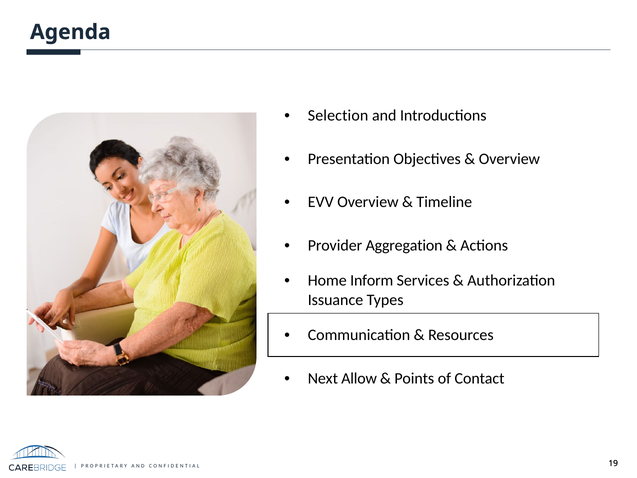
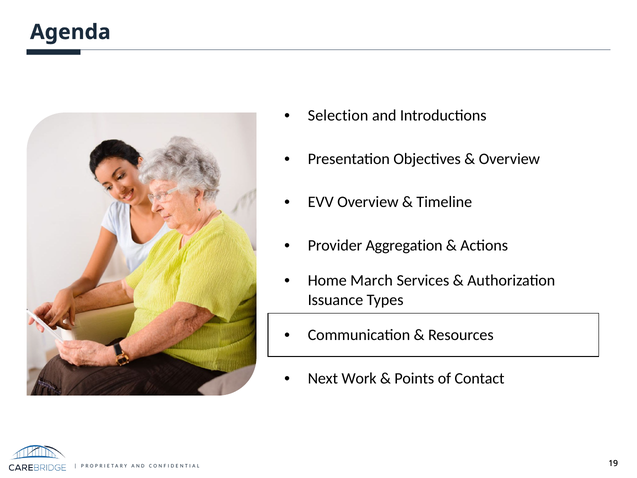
Inform: Inform -> March (372, 280)
Allow: Allow -> Work (359, 378)
